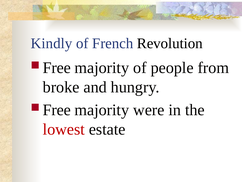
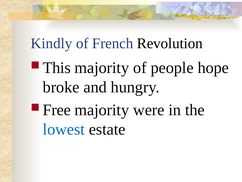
Free: Free -> This (57, 68)
from: from -> hope (213, 68)
lowest colour: red -> blue (64, 129)
